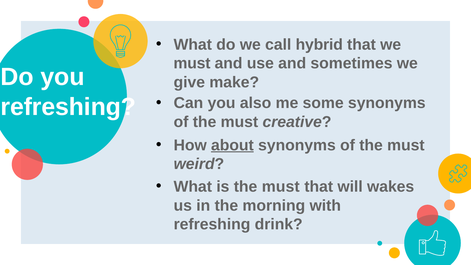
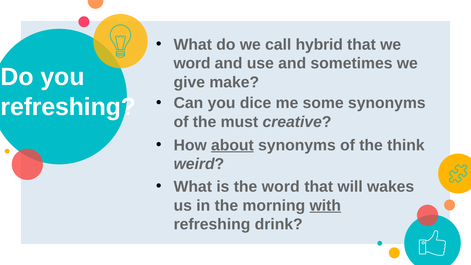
must: must -> word (192, 63)
also: also -> dice (256, 103)
must: must -> think (406, 145)
is the must: must -> word (281, 187)
with underline: none -> present (325, 205)
